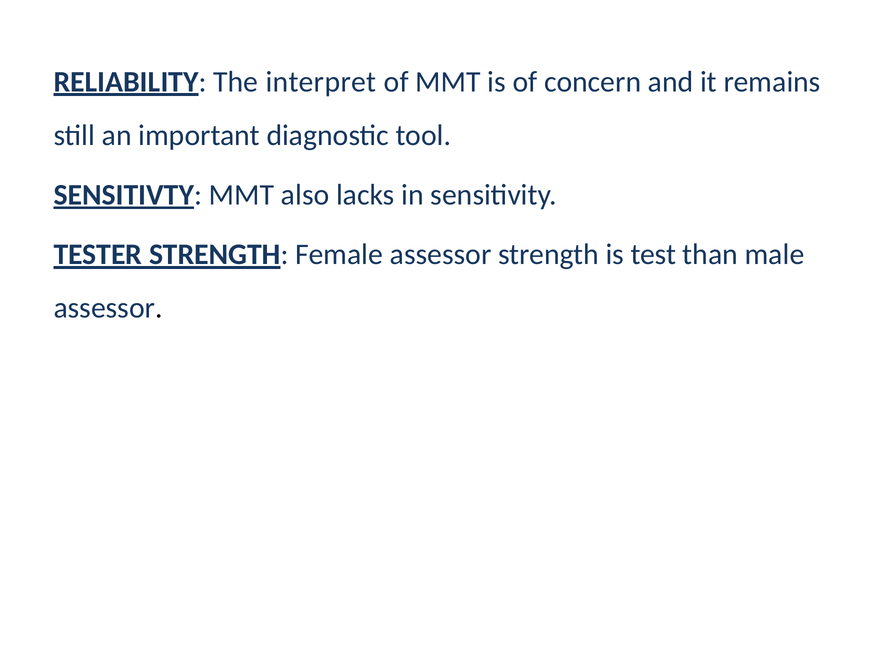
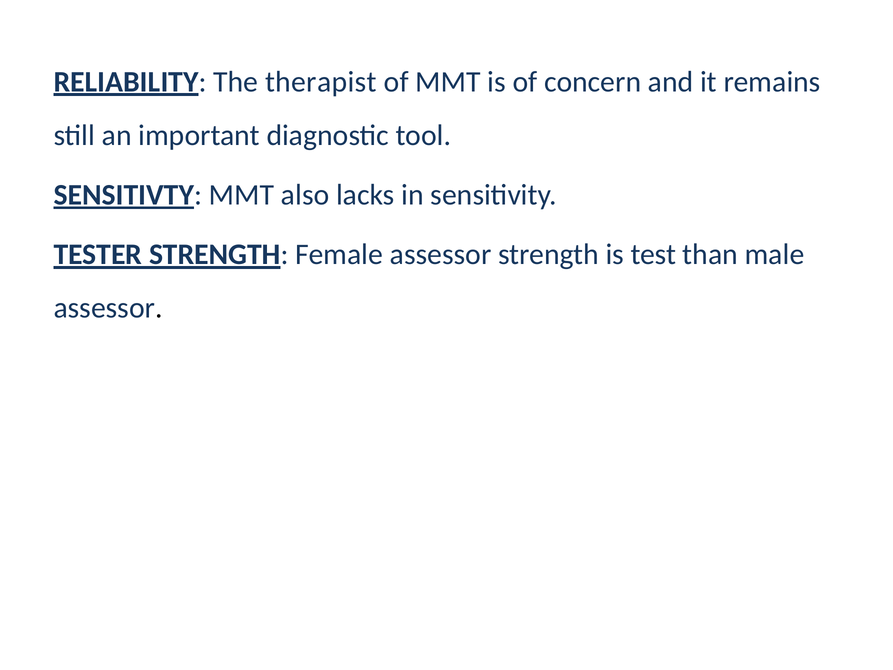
interpret: interpret -> therapist (321, 82)
